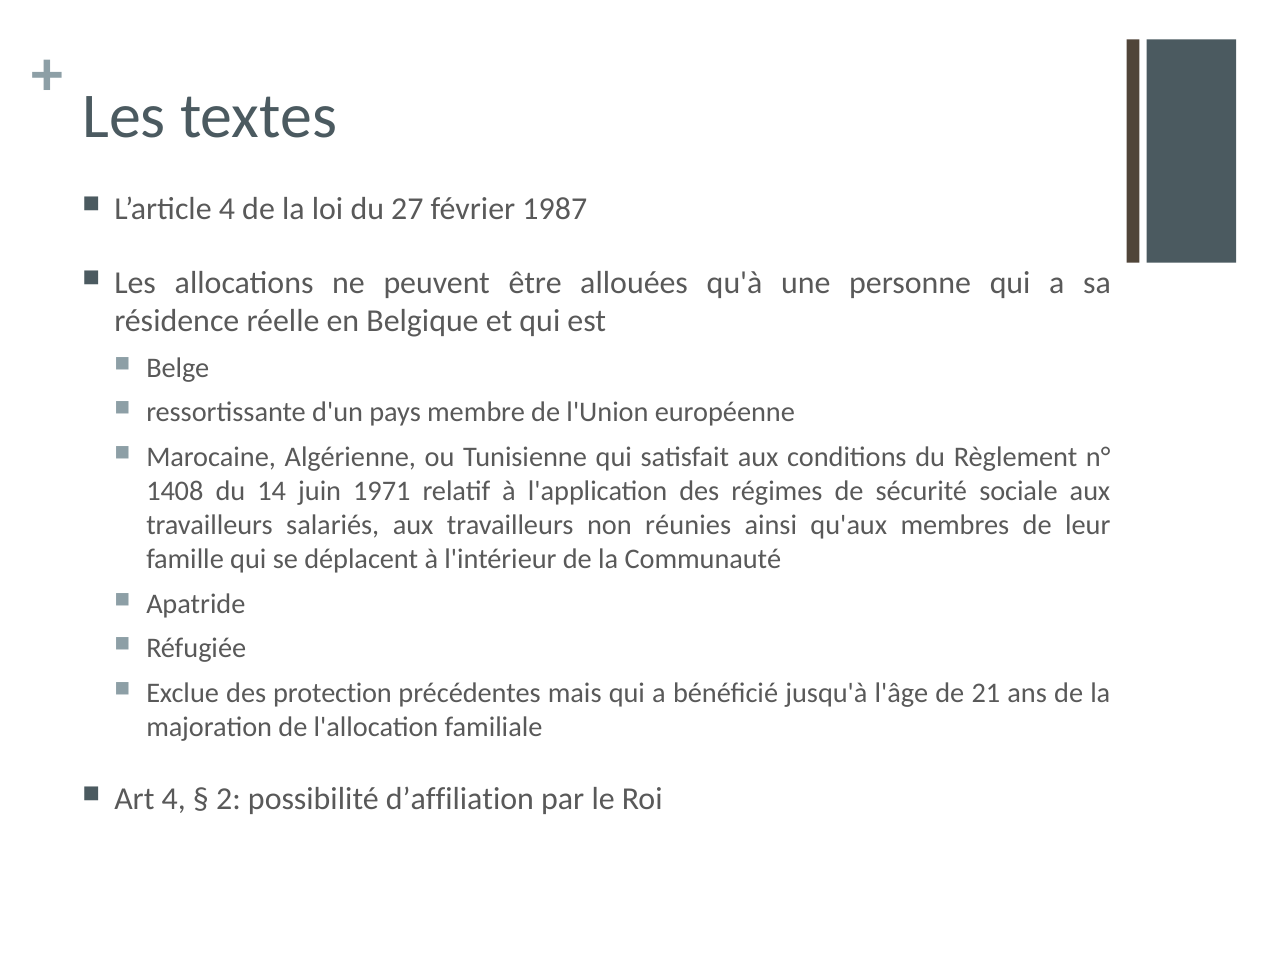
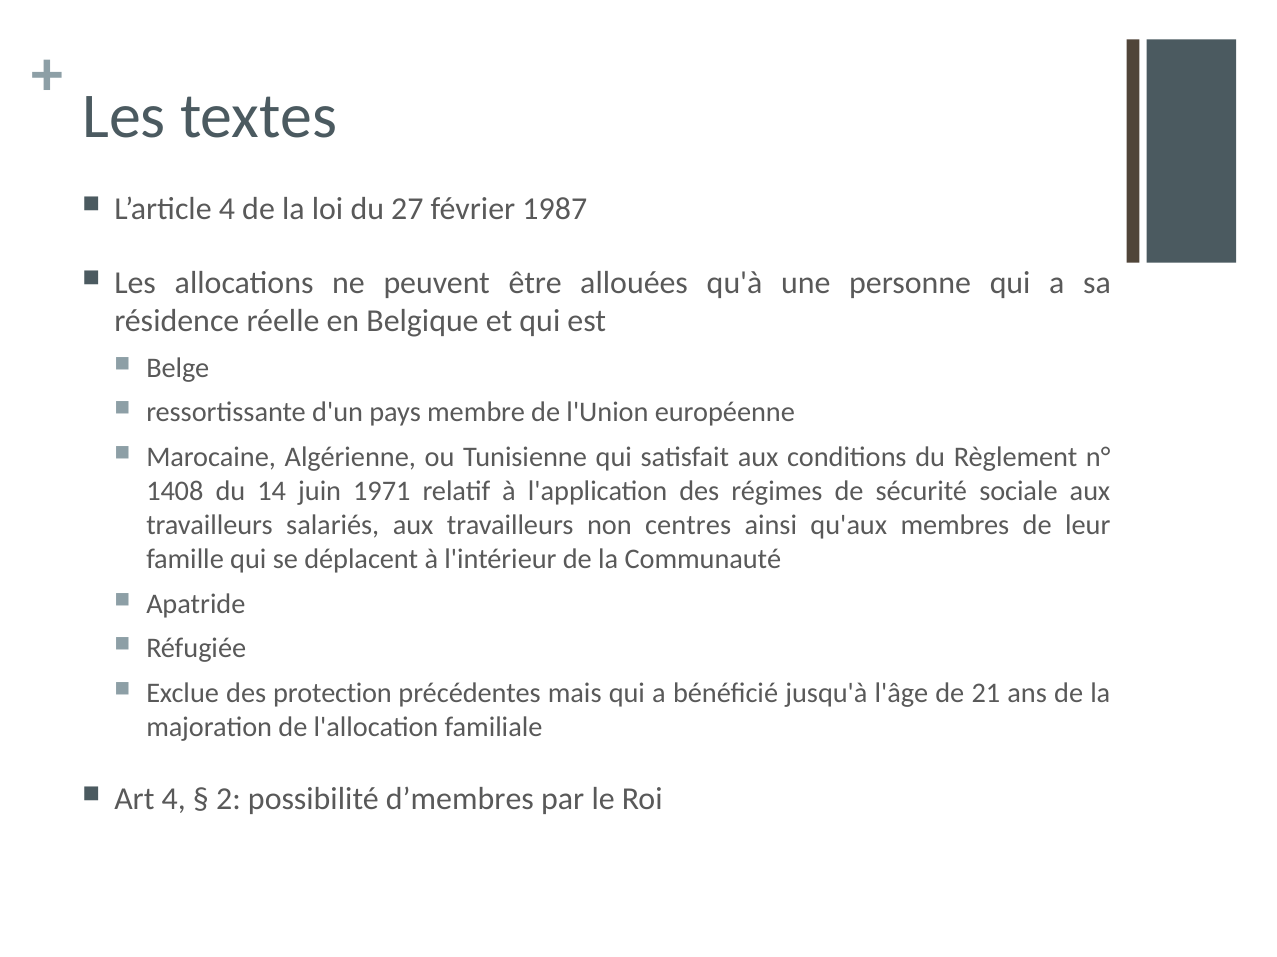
réunies: réunies -> centres (688, 526)
d’affiliation: d’affiliation -> d’membres (460, 800)
